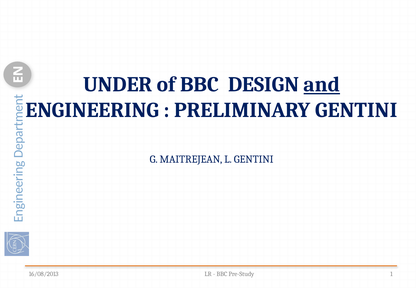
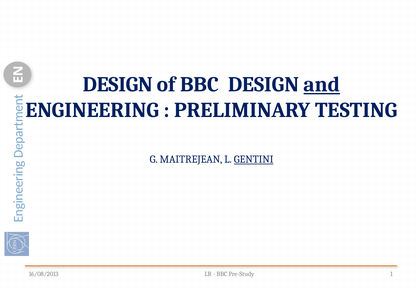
UNDER: UNDER -> DESIGN (118, 85)
PRELIMINARY GENTINI: GENTINI -> TESTING (356, 110)
GENTINI underline: none -> present (254, 159)
